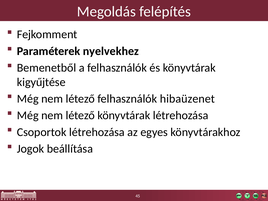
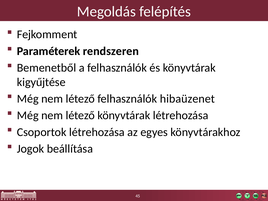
nyelvekhez: nyelvekhez -> rendszeren (111, 51)
